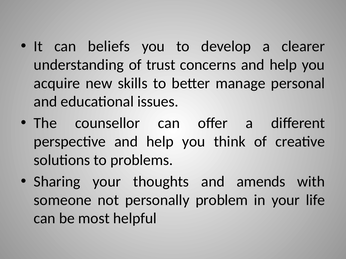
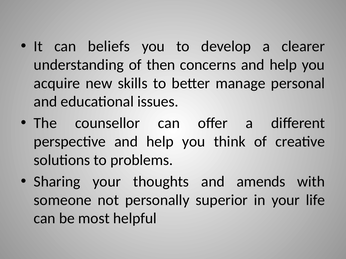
trust: trust -> then (161, 65)
problem: problem -> superior (222, 200)
